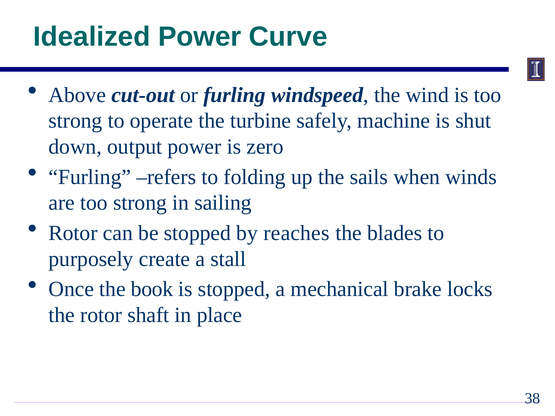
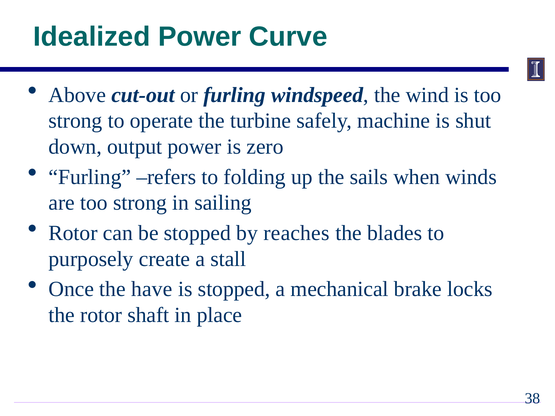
book: book -> have (152, 289)
